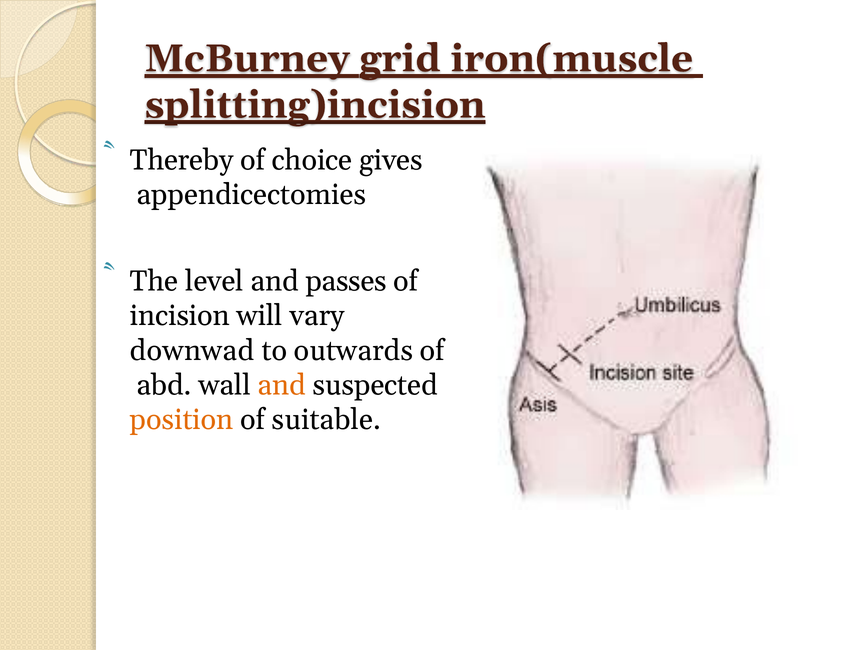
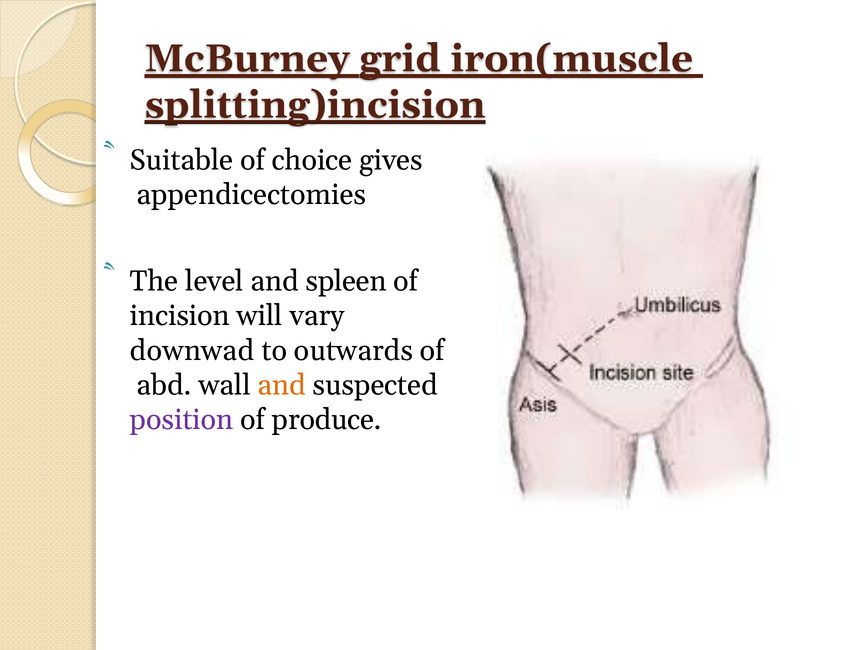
Thereby: Thereby -> Suitable (182, 160)
passes: passes -> spleen (346, 281)
position colour: orange -> purple (182, 420)
suitable: suitable -> produce (327, 420)
